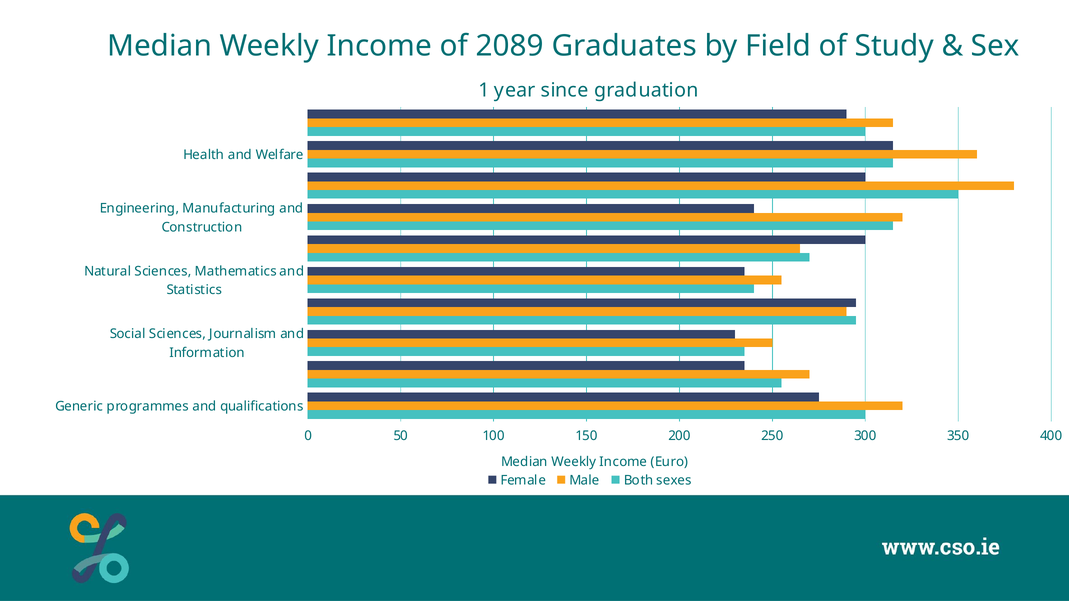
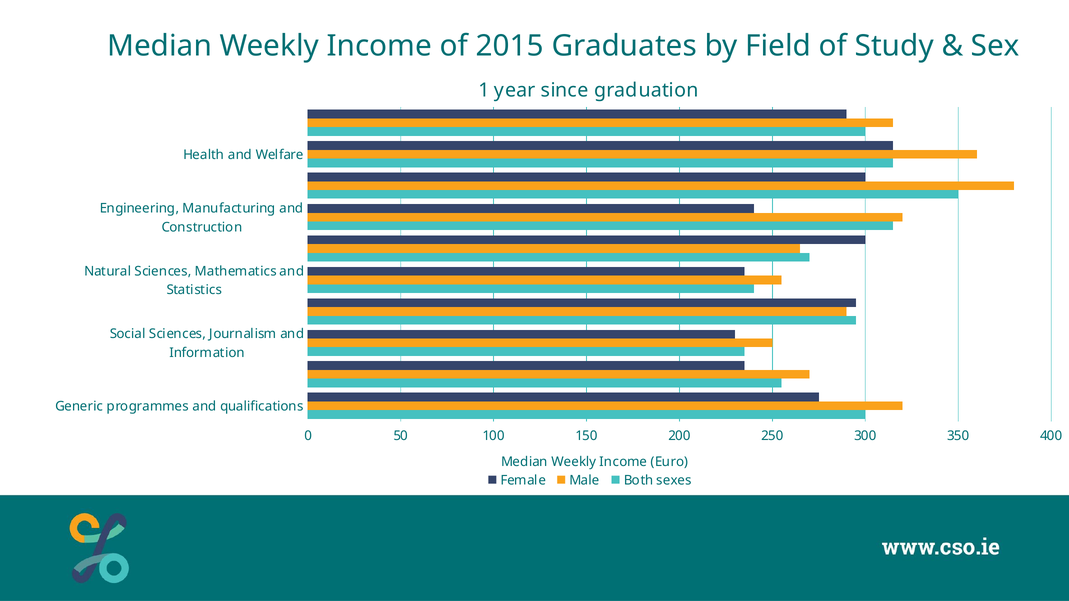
2089: 2089 -> 2015 (510, 46)
